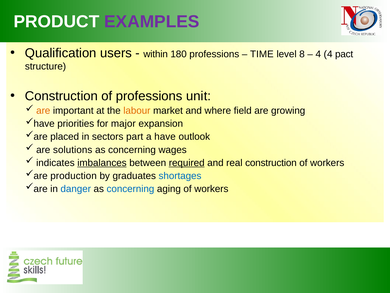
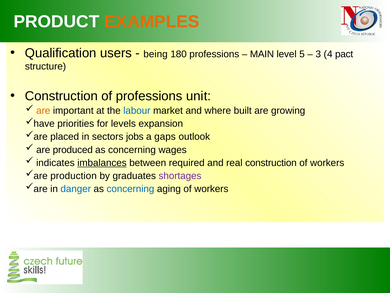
EXAMPLES colour: purple -> orange (152, 22)
within: within -> being (156, 54)
TIME: TIME -> MAIN (262, 54)
8: 8 -> 5 (302, 54)
4: 4 -> 3 (318, 54)
labour colour: orange -> blue (137, 111)
field: field -> built (243, 111)
major: major -> levels (123, 124)
part: part -> jobs (135, 137)
have: have -> gaps (165, 137)
solutions: solutions -> produced (73, 150)
required underline: present -> none (187, 163)
shortages colour: blue -> purple (180, 176)
